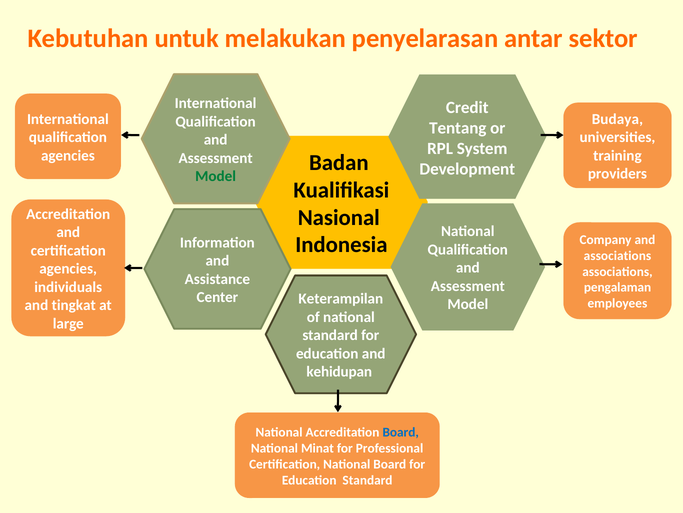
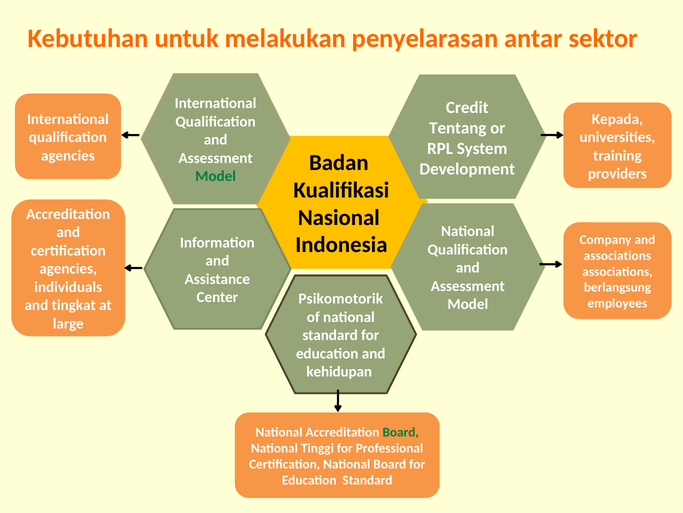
Budaya: Budaya -> Kepada (617, 119)
pengalaman: pengalaman -> berlangsung (618, 287)
Keterampilan: Keterampilan -> Psikomotorik (341, 298)
Board colour: blue -> green (401, 432)
Minat: Minat -> Tinggi (317, 448)
